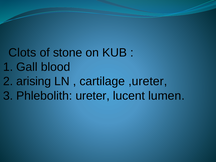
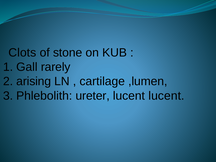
blood: blood -> rarely (56, 67)
,ureter: ,ureter -> ,lumen (148, 81)
lucent lumen: lumen -> lucent (166, 96)
